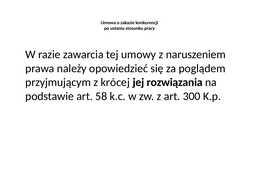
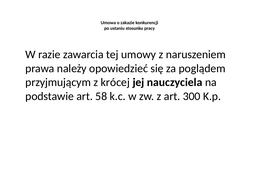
rozwiązania: rozwiązania -> nauczyciela (175, 82)
